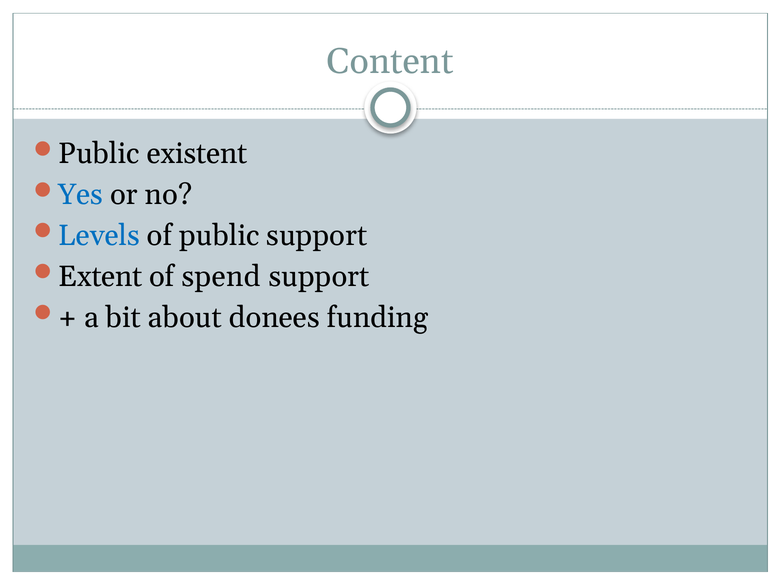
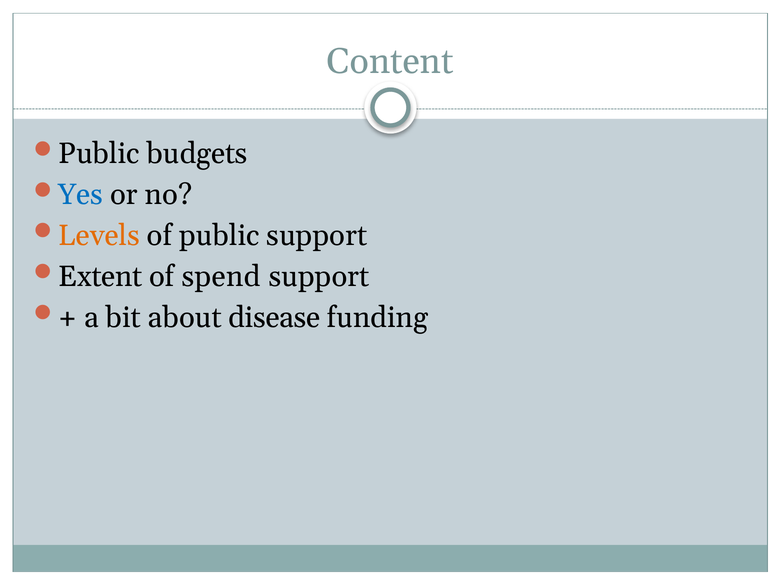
existent: existent -> budgets (197, 154)
Levels colour: blue -> orange (99, 236)
donees: donees -> disease (274, 318)
